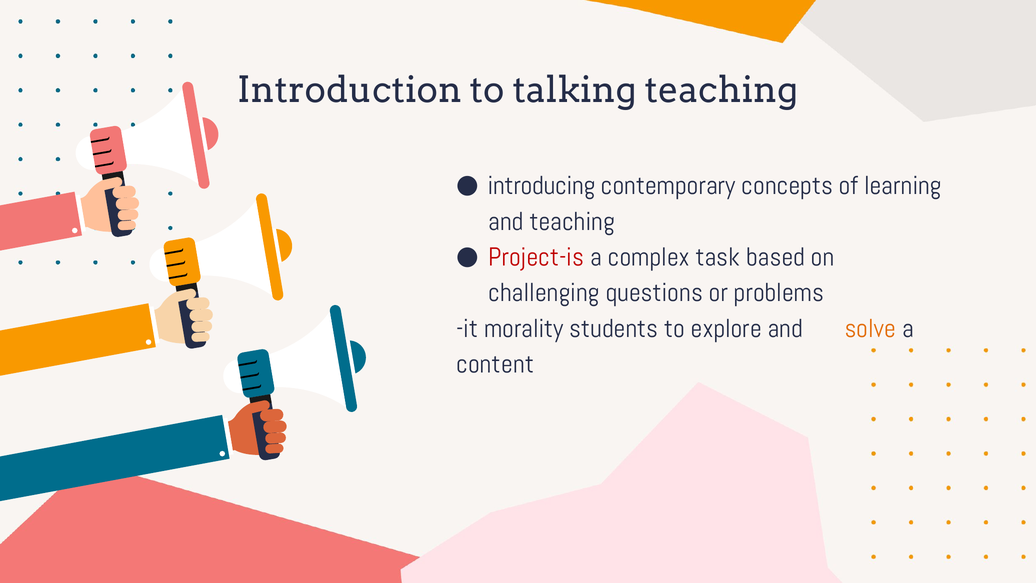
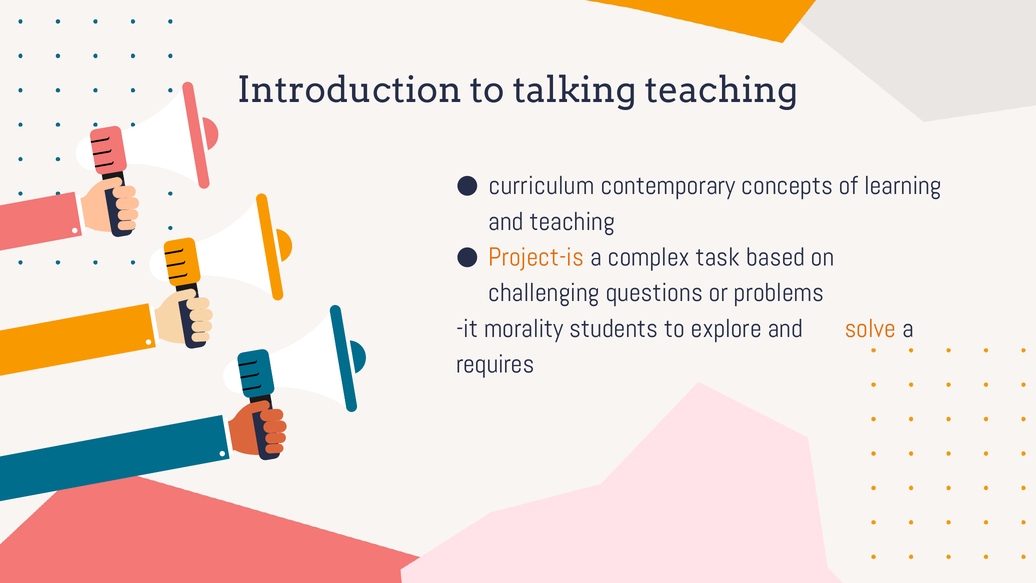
introducing: introducing -> curriculum (541, 186)
Project-is colour: red -> orange (536, 257)
content: content -> requires (495, 364)
